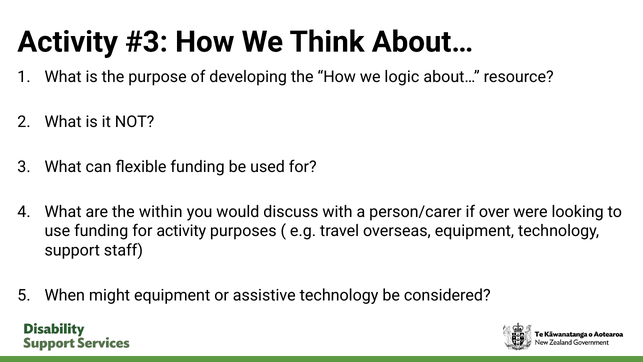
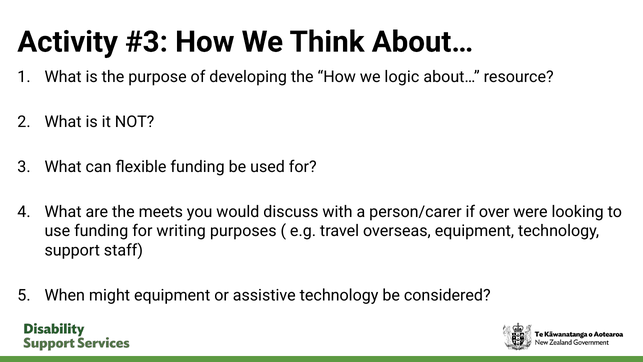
within: within -> meets (161, 212)
for activity: activity -> writing (181, 231)
